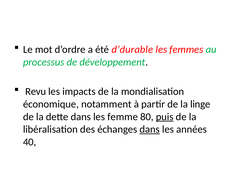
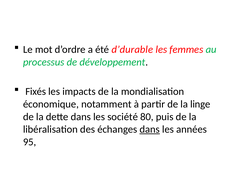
Revu: Revu -> Fixés (36, 92)
femme: femme -> société (123, 117)
puis underline: present -> none (165, 117)
40: 40 -> 95 (30, 142)
